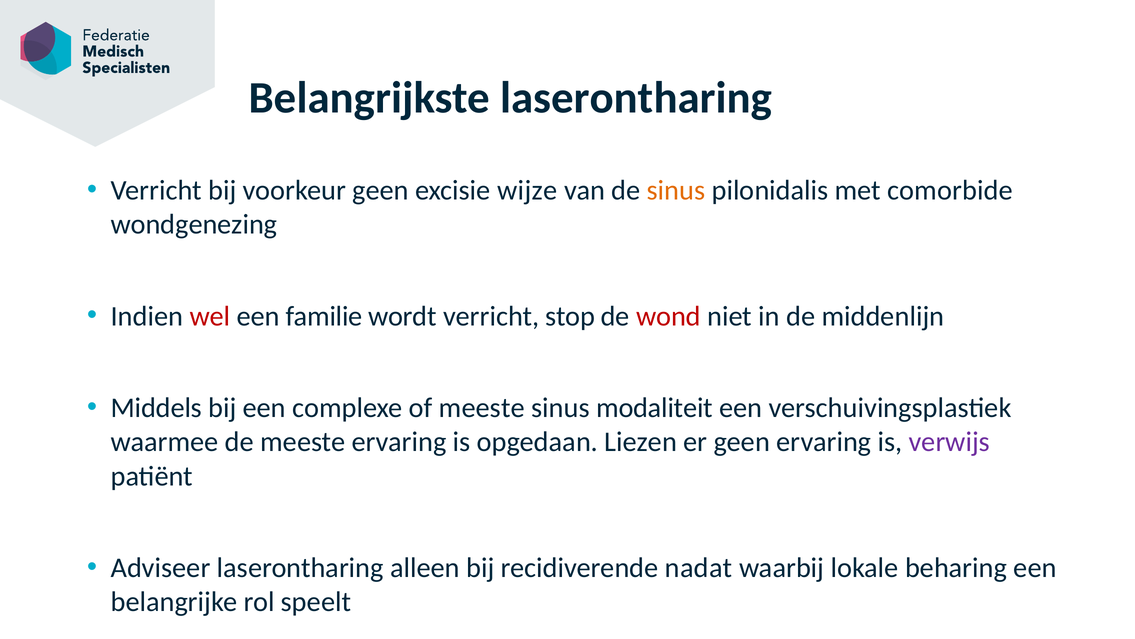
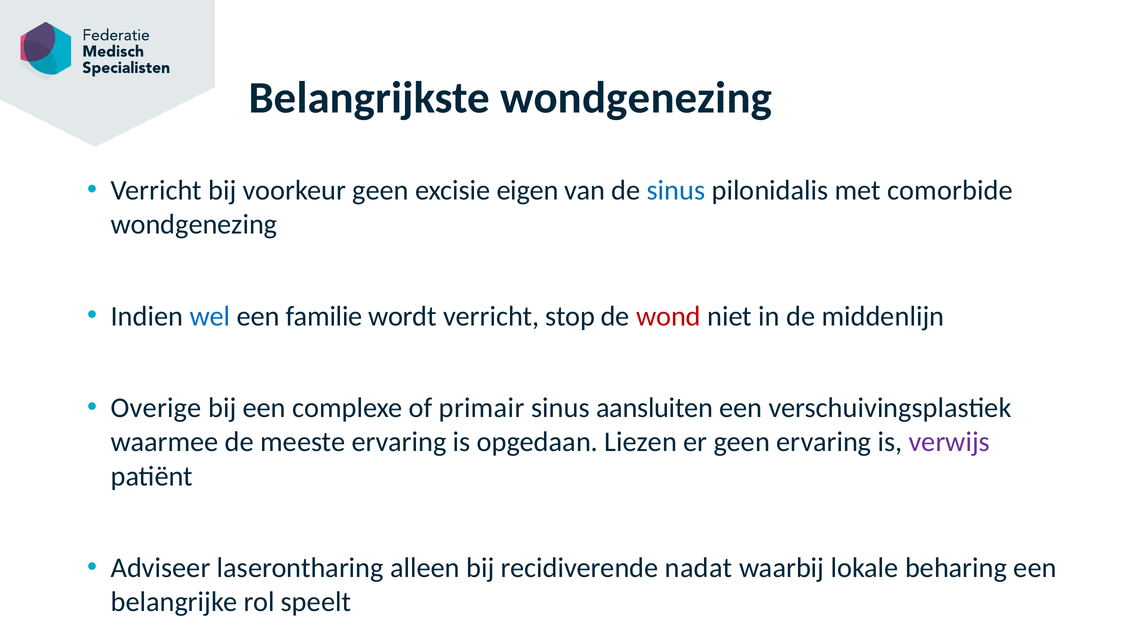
Belangrijkste laserontharing: laserontharing -> wondgenezing (636, 98)
wijze: wijze -> eigen (528, 190)
sinus colour: orange -> blue (676, 190)
wel colour: red -> blue (210, 316)
Middels: Middels -> Overige (156, 408)
of meeste: meeste -> primair (482, 408)
modaliteit: modaliteit -> aansluiten (655, 408)
